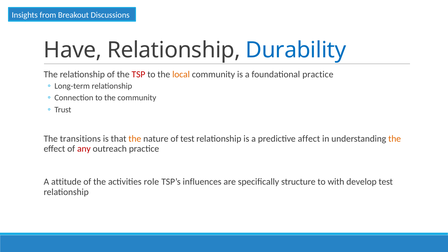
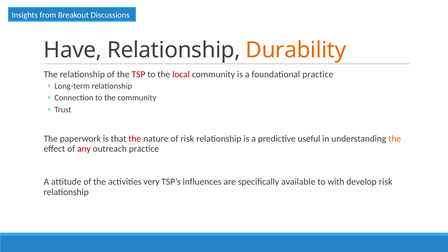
Durability colour: blue -> orange (296, 50)
local colour: orange -> red (181, 74)
transitions: transitions -> paperwork (80, 139)
the colour: orange -> red (135, 139)
of test: test -> risk (187, 139)
affect: affect -> useful (309, 139)
role: role -> very (152, 182)
structure: structure -> available (298, 182)
develop test: test -> risk (386, 182)
